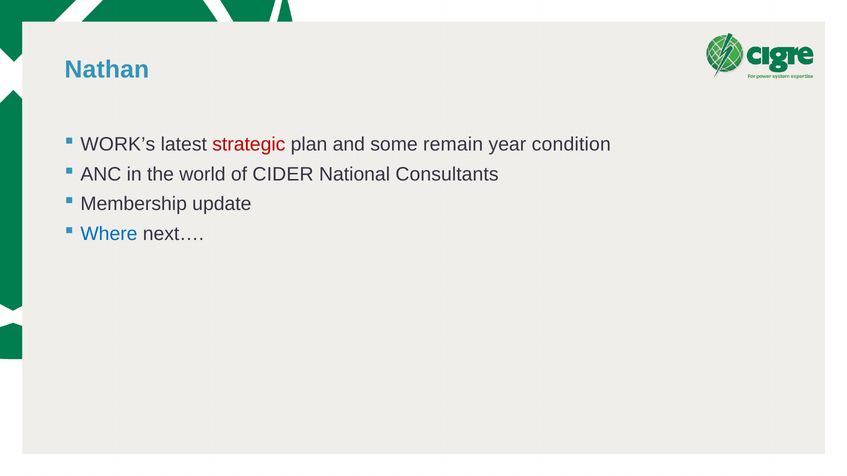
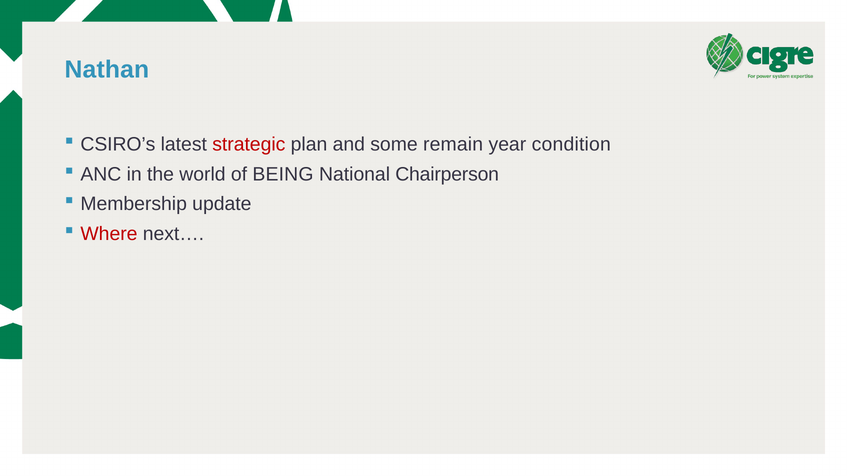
WORK’s: WORK’s -> CSIRO’s (118, 145)
CIDER: CIDER -> BEING (283, 174)
Consultants: Consultants -> Chairperson (447, 174)
Where colour: blue -> red (109, 234)
